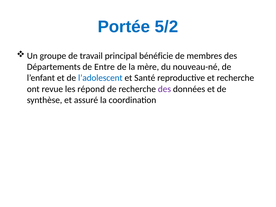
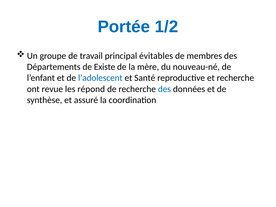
5/2: 5/2 -> 1/2 (166, 27)
bénéficie: bénéficie -> évitables (156, 56)
Entre: Entre -> Existe (105, 67)
des colour: purple -> blue (164, 89)
